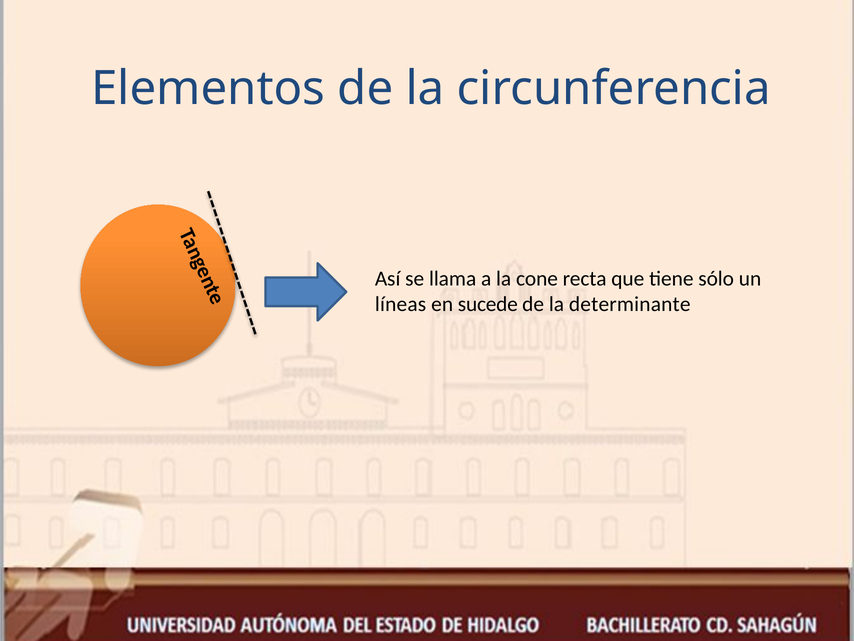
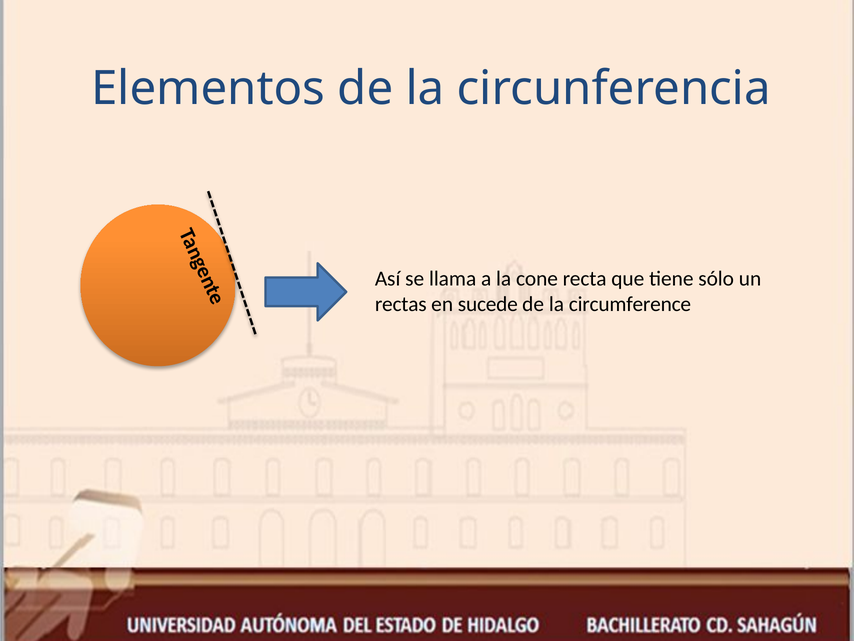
líneas: líneas -> rectas (401, 304)
determinante: determinante -> circumference (630, 304)
